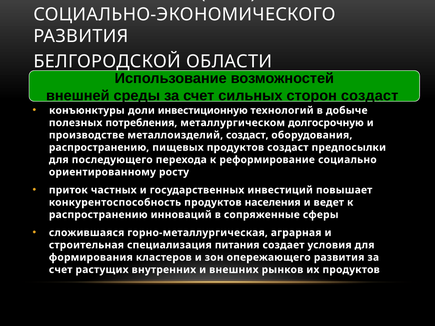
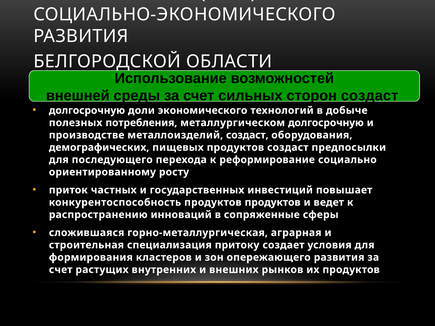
конъюнктуры: конъюнктуры -> долгосрочную (87, 111)
инвестиционную: инвестиционную -> экономического (203, 111)
распространению: распространению -> демографических (99, 148)
продуктов населения: населения -> продуктов (273, 203)
питания: питания -> притоку (237, 245)
